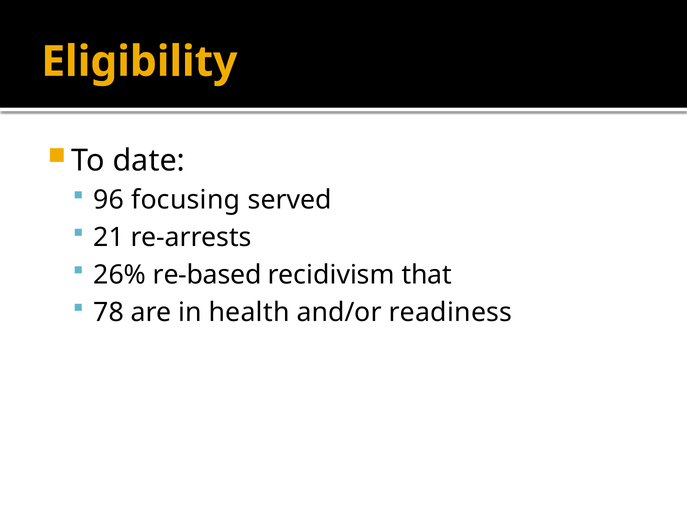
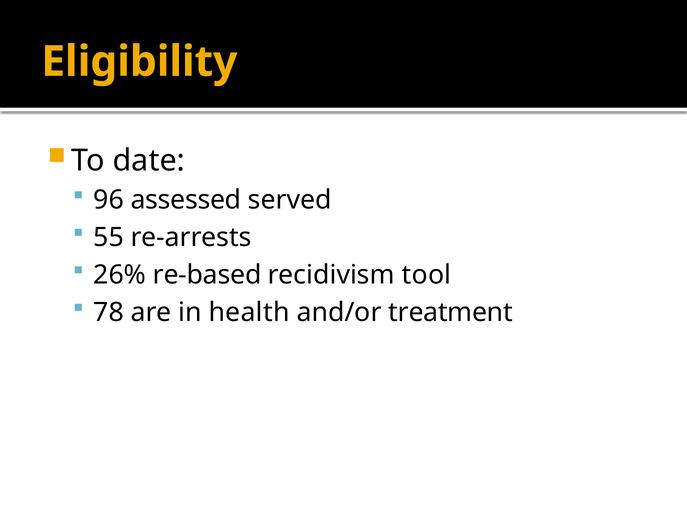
focusing: focusing -> assessed (186, 200)
21: 21 -> 55 (109, 238)
that: that -> tool (427, 275)
readiness: readiness -> treatment (451, 312)
